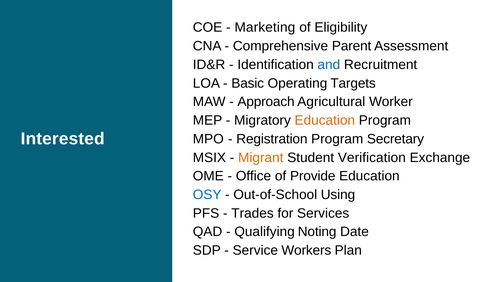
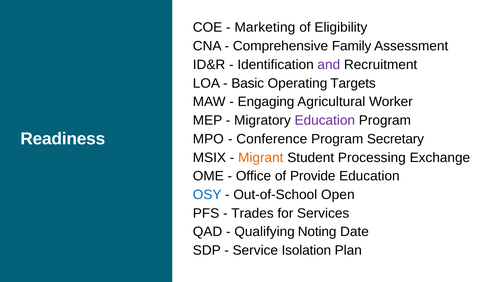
Parent: Parent -> Family (352, 46)
and colour: blue -> purple (329, 65)
Approach: Approach -> Engaging (266, 102)
Education colour: orange -> purple (325, 121)
Interested: Interested -> Readiness (63, 139)
Registration: Registration -> Conference (272, 139)
Verification: Verification -> Processing (372, 158)
Using: Using -> Open (338, 195)
Workers: Workers -> Isolation (306, 251)
